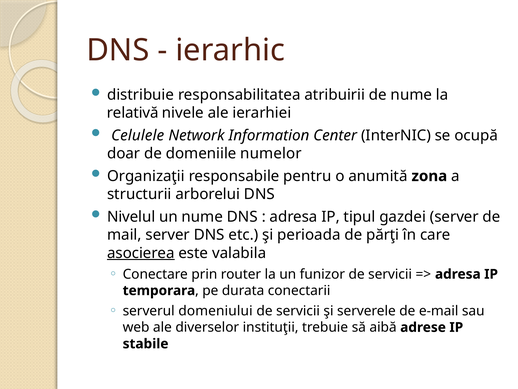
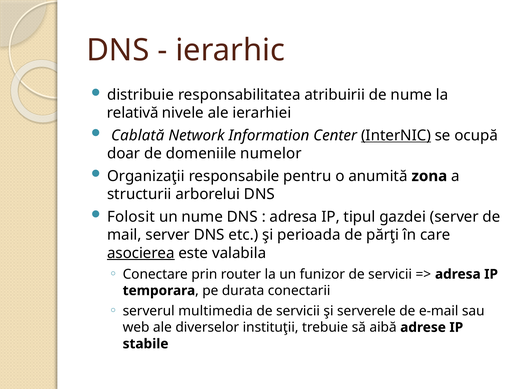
Celulele: Celulele -> Cablată (138, 135)
InterNIC underline: none -> present (396, 135)
Nivelul: Nivelul -> Folosit (131, 216)
domeniului: domeniului -> multimedia (216, 311)
